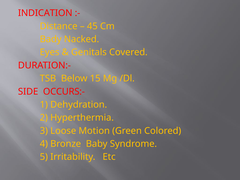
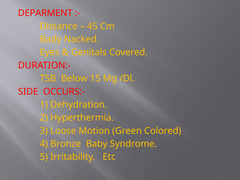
INDICATION: INDICATION -> DEPARMENT (45, 13)
